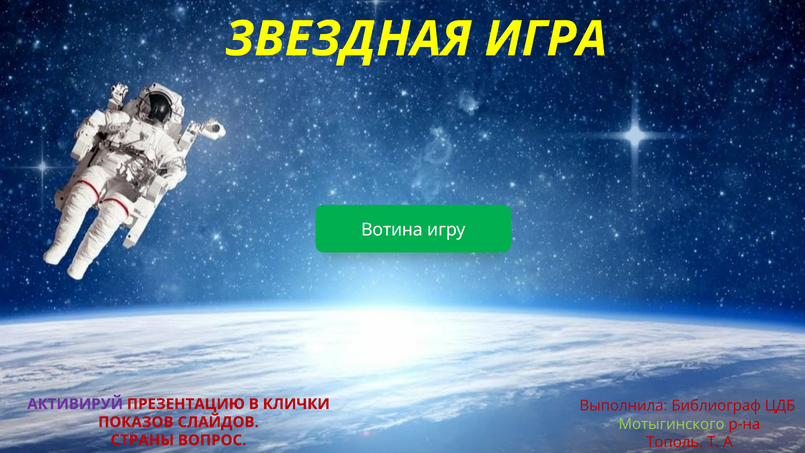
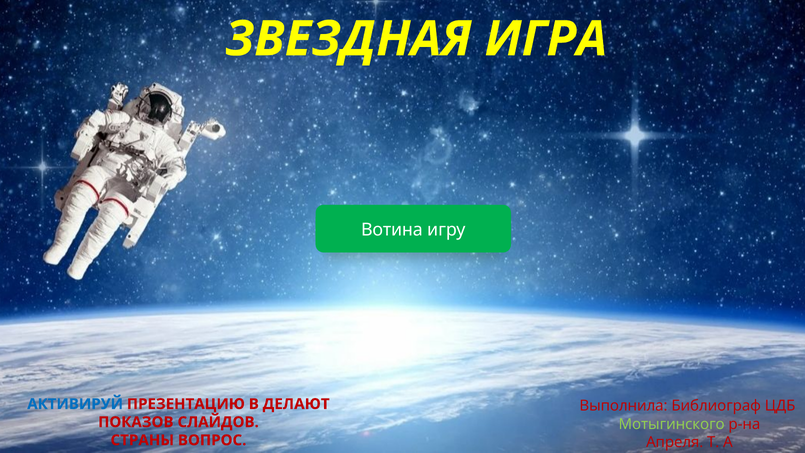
АКТИВИРУЙ colour: purple -> blue (75, 404)
КЛИЧКИ: КЛИЧКИ -> ДЕЛАЮТ (296, 404)
Тополь: Тополь -> Апреля (675, 442)
